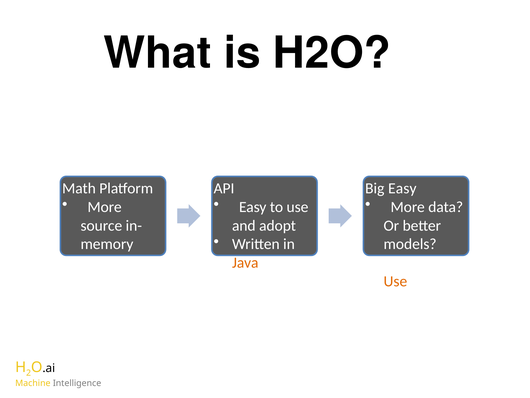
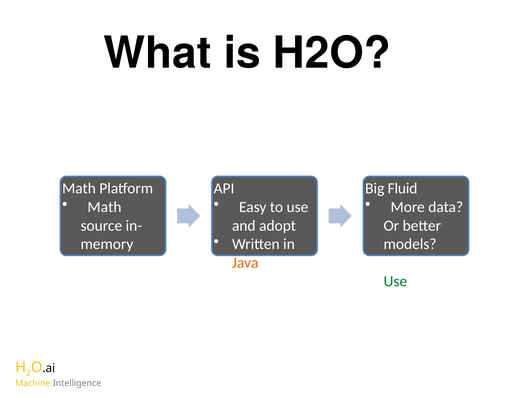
Big Easy: Easy -> Fluid (402, 188)
More: More -> Math (105, 207)
Use colour: orange -> green (395, 281)
